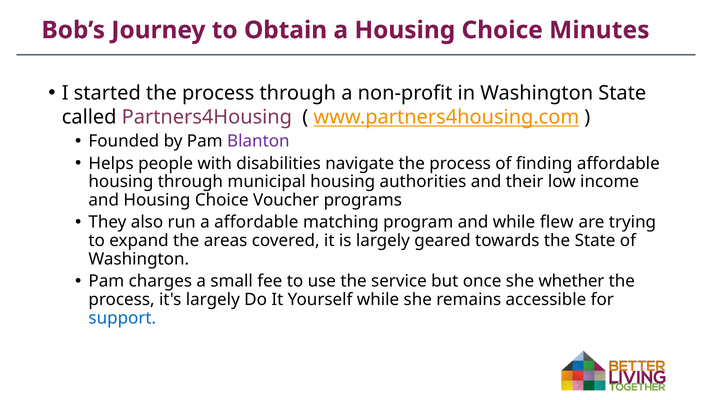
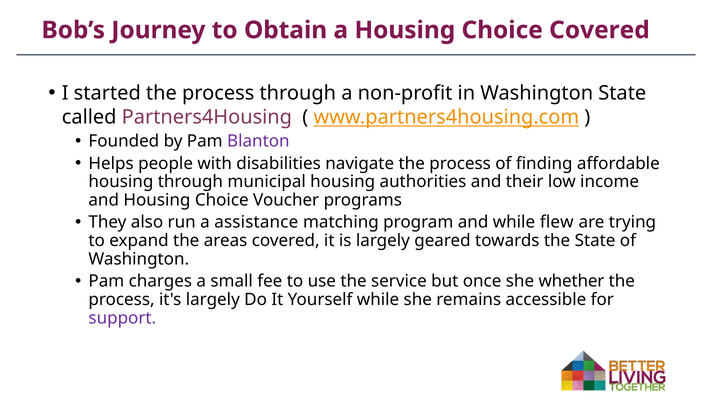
Choice Minutes: Minutes -> Covered (599, 30)
a affordable: affordable -> assistance (256, 222)
support colour: blue -> purple (122, 318)
